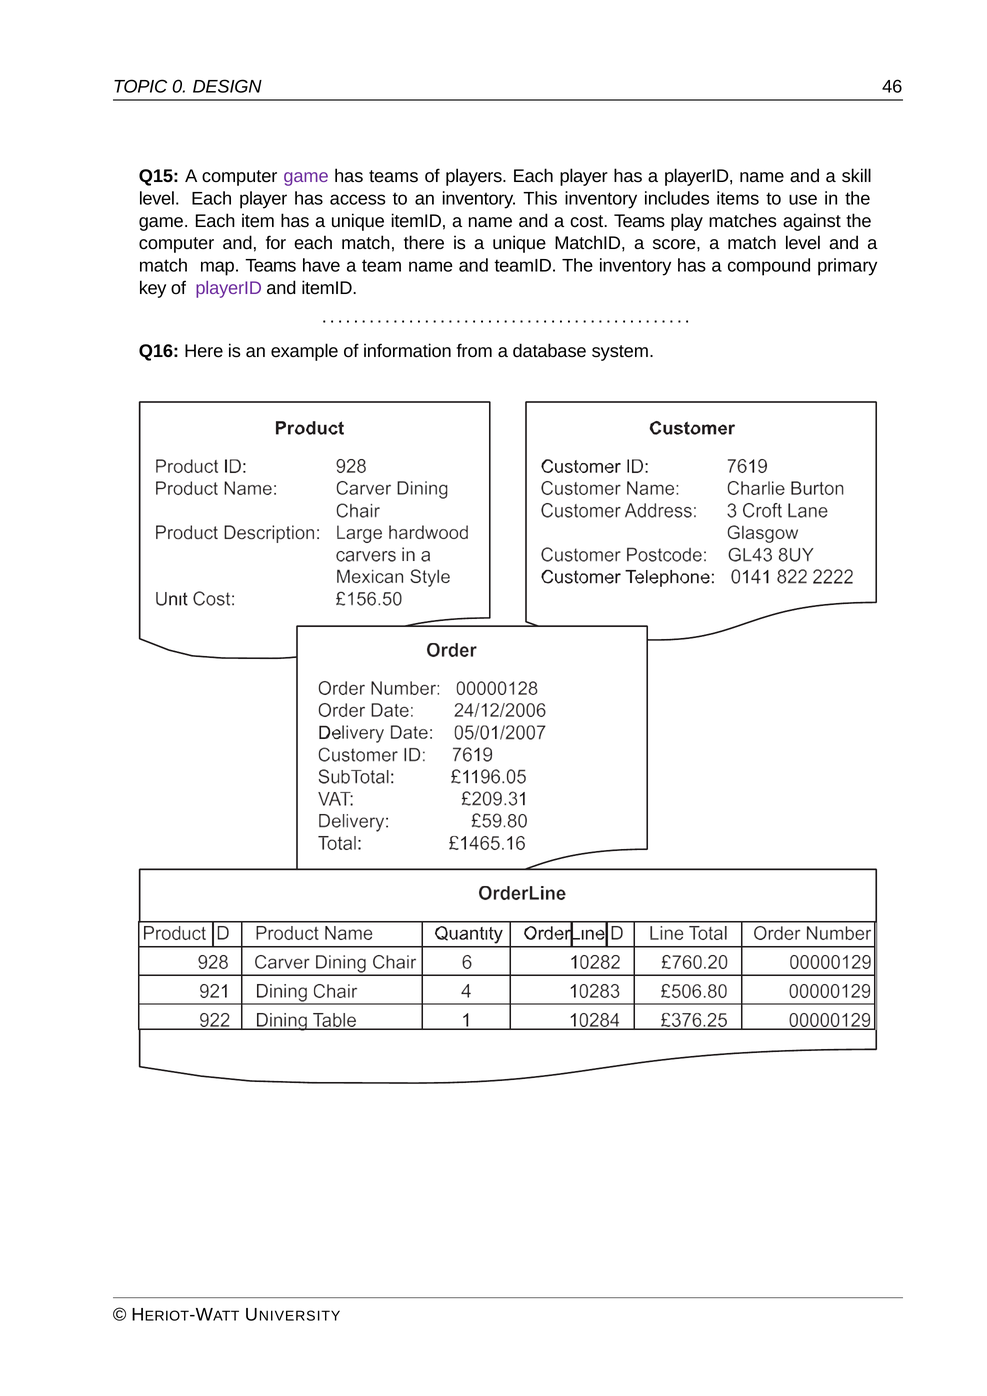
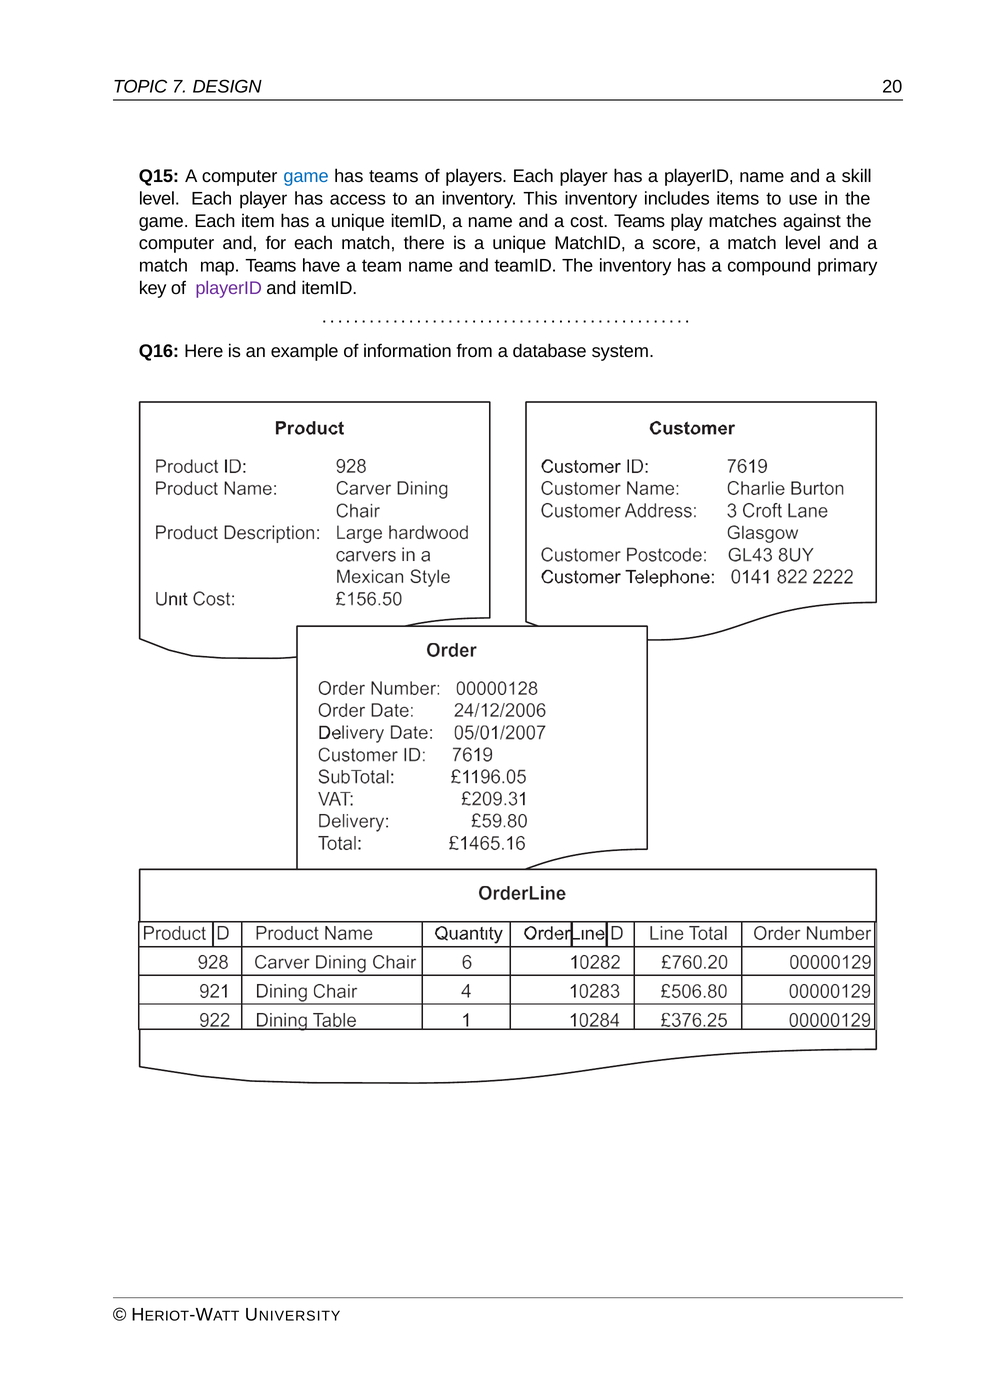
0: 0 -> 7 (180, 87)
46: 46 -> 20 (892, 87)
game colour: purple -> blue (306, 177)
